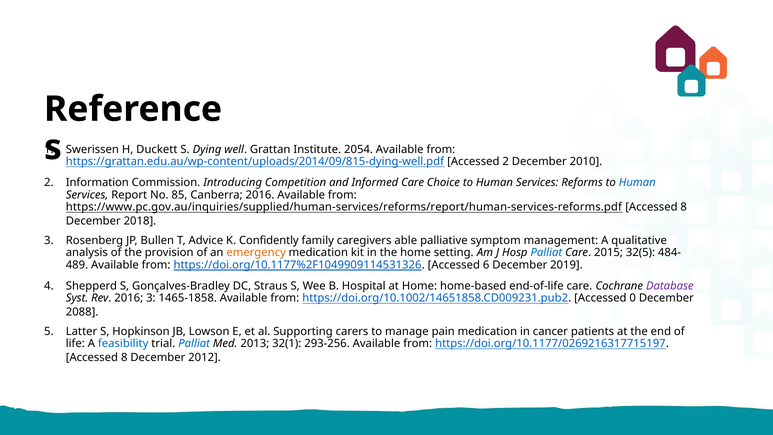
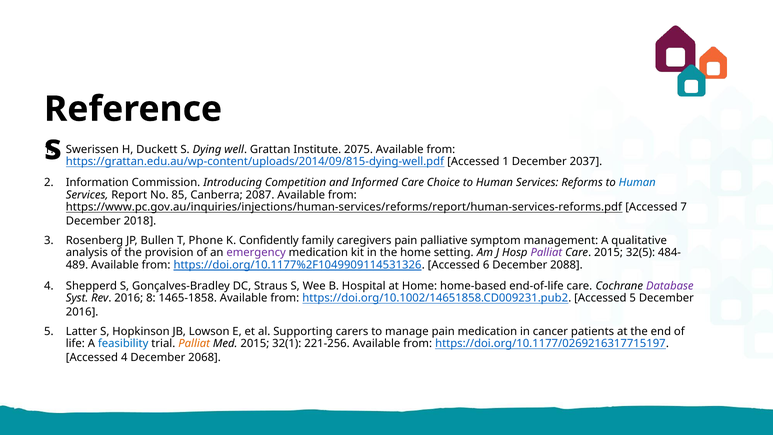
2054: 2054 -> 2075 (359, 149)
Accessed 2: 2 -> 1 (506, 162)
2010: 2010 -> 2037 (586, 162)
Canberra 2016: 2016 -> 2087 (260, 195)
https://www.pc.gov.au/inquiries/supplied/human-services/reforms/report/human-services-reforms.pdf: https://www.pc.gov.au/inquiries/supplied/human-services/reforms/report/human-services-reforms.pdf -> https://www.pc.gov.au/inquiries/injections/human-services/reforms/report/human-services-reforms.pdf (344, 207)
8: 8 -> 7 (684, 207)
Advice: Advice -> Phone (206, 240)
caregivers able: able -> pain (406, 240)
emergency colour: orange -> purple (256, 252)
Palliat colour: blue -> purple (546, 252)
2019: 2019 -> 2088 (566, 265)
2016 3: 3 -> 8 (151, 298)
Accessed 0: 0 -> 5 (633, 298)
2088: 2088 -> 2016 (82, 312)
Palliat colour: blue -> orange (194, 343)
Med 2013: 2013 -> 2015 (255, 343)
293-256: 293-256 -> 221-256 (327, 343)
8: 8 -> 4 (124, 357)
2012: 2012 -> 2068 (205, 357)
